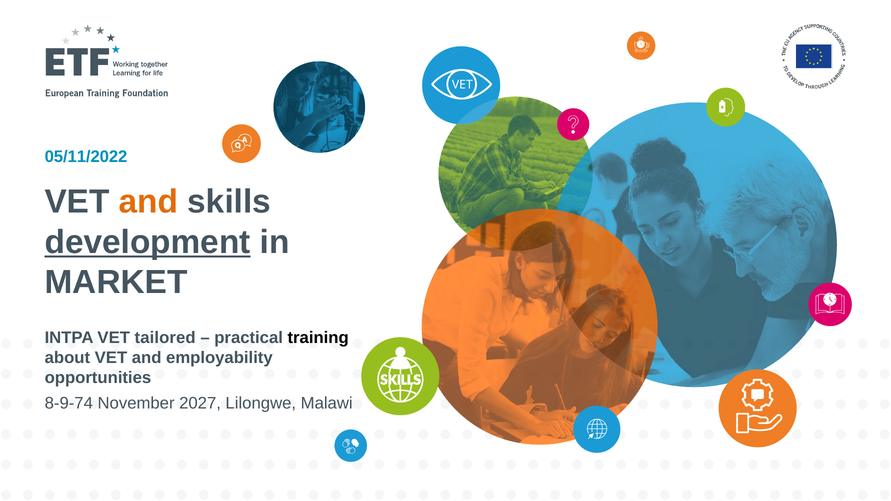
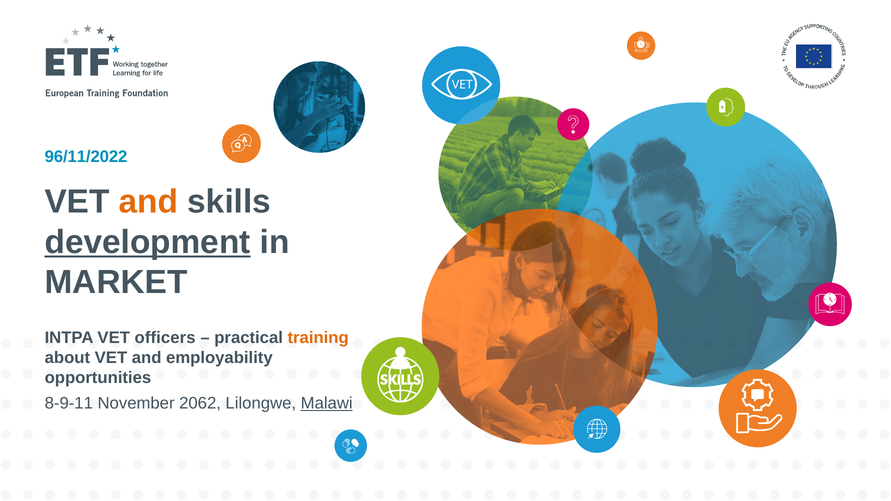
05/11/2022: 05/11/2022 -> 96/11/2022 (86, 157)
tailored: tailored -> officers (165, 338)
training colour: black -> orange (318, 338)
8-9-74: 8-9-74 -> 8-9-11 (69, 403)
2027: 2027 -> 2062 (200, 403)
Malawi underline: none -> present (327, 403)
